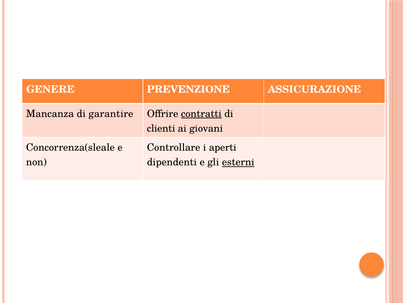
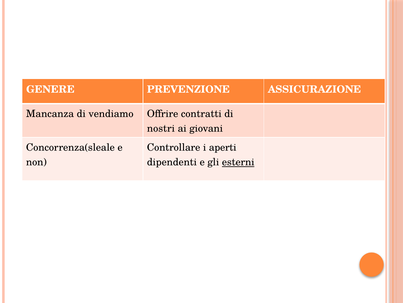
garantire: garantire -> vendiamo (111, 113)
contratti underline: present -> none (201, 113)
clienti: clienti -> nostri (161, 128)
